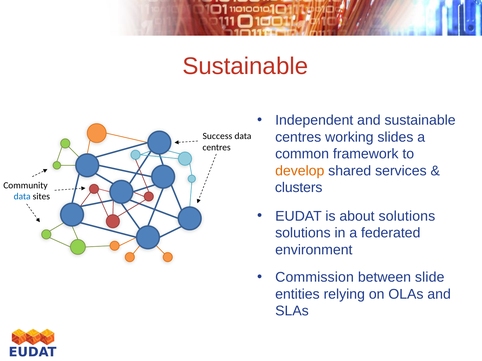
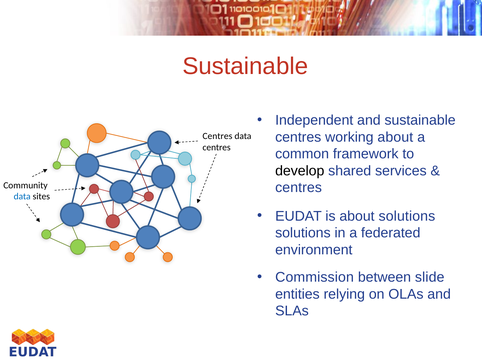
working slides: slides -> about (395, 137)
Success: Success -> Centres (217, 136)
develop colour: orange -> black (300, 171)
clusters: clusters -> centres (299, 188)
